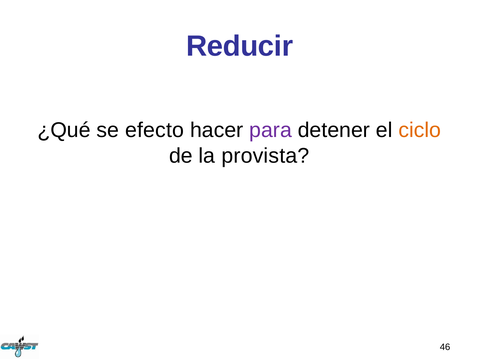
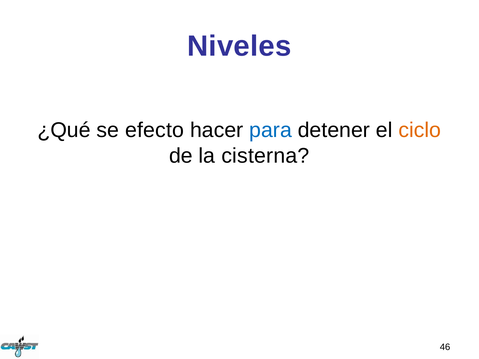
Reducir: Reducir -> Niveles (239, 46)
para colour: purple -> blue (271, 130)
provista: provista -> cisterna (265, 156)
